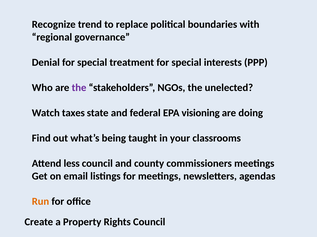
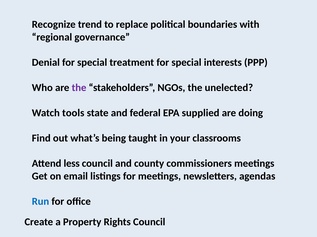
taxes: taxes -> tools (73, 113)
visioning: visioning -> supplied (201, 113)
Run colour: orange -> blue (40, 202)
